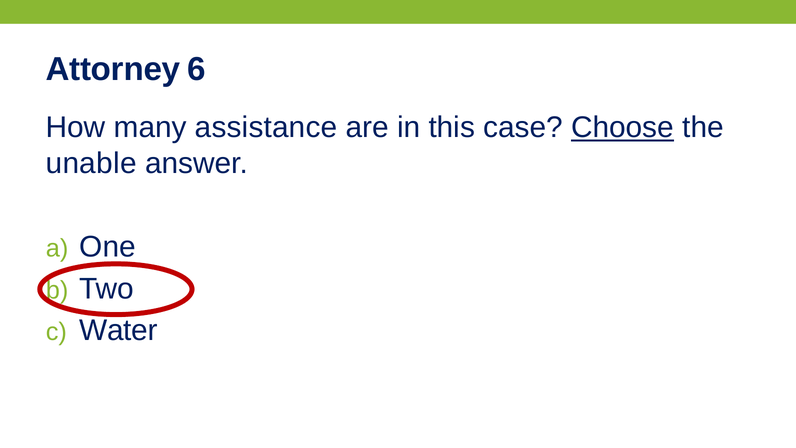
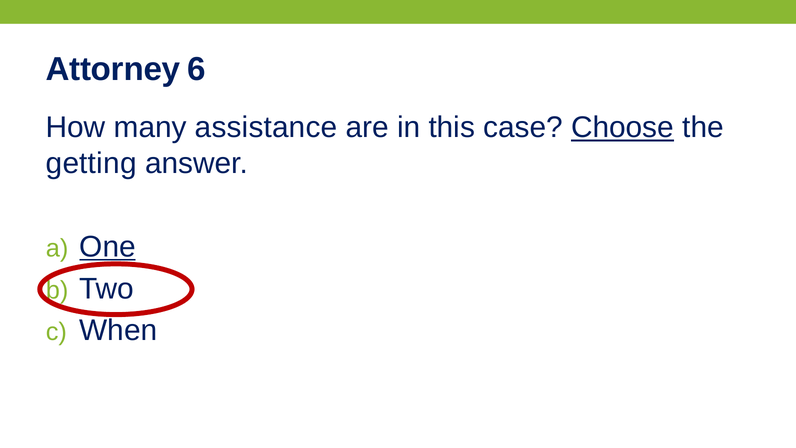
unable: unable -> getting (91, 163)
One underline: none -> present (108, 247)
Water: Water -> When (118, 330)
